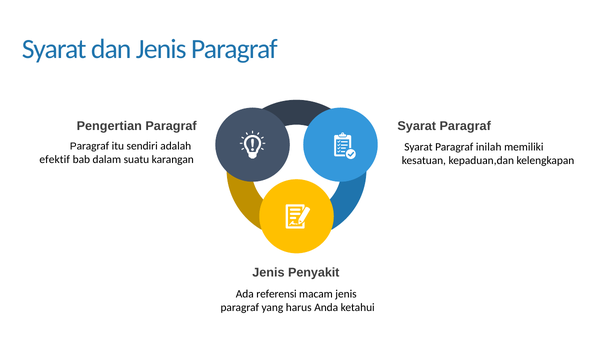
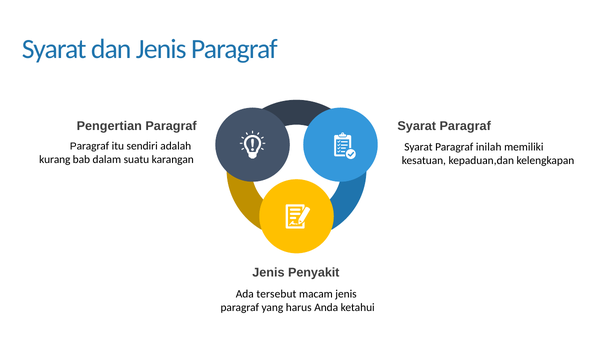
efektif: efektif -> kurang (55, 159)
referensi: referensi -> tersebut (276, 294)
